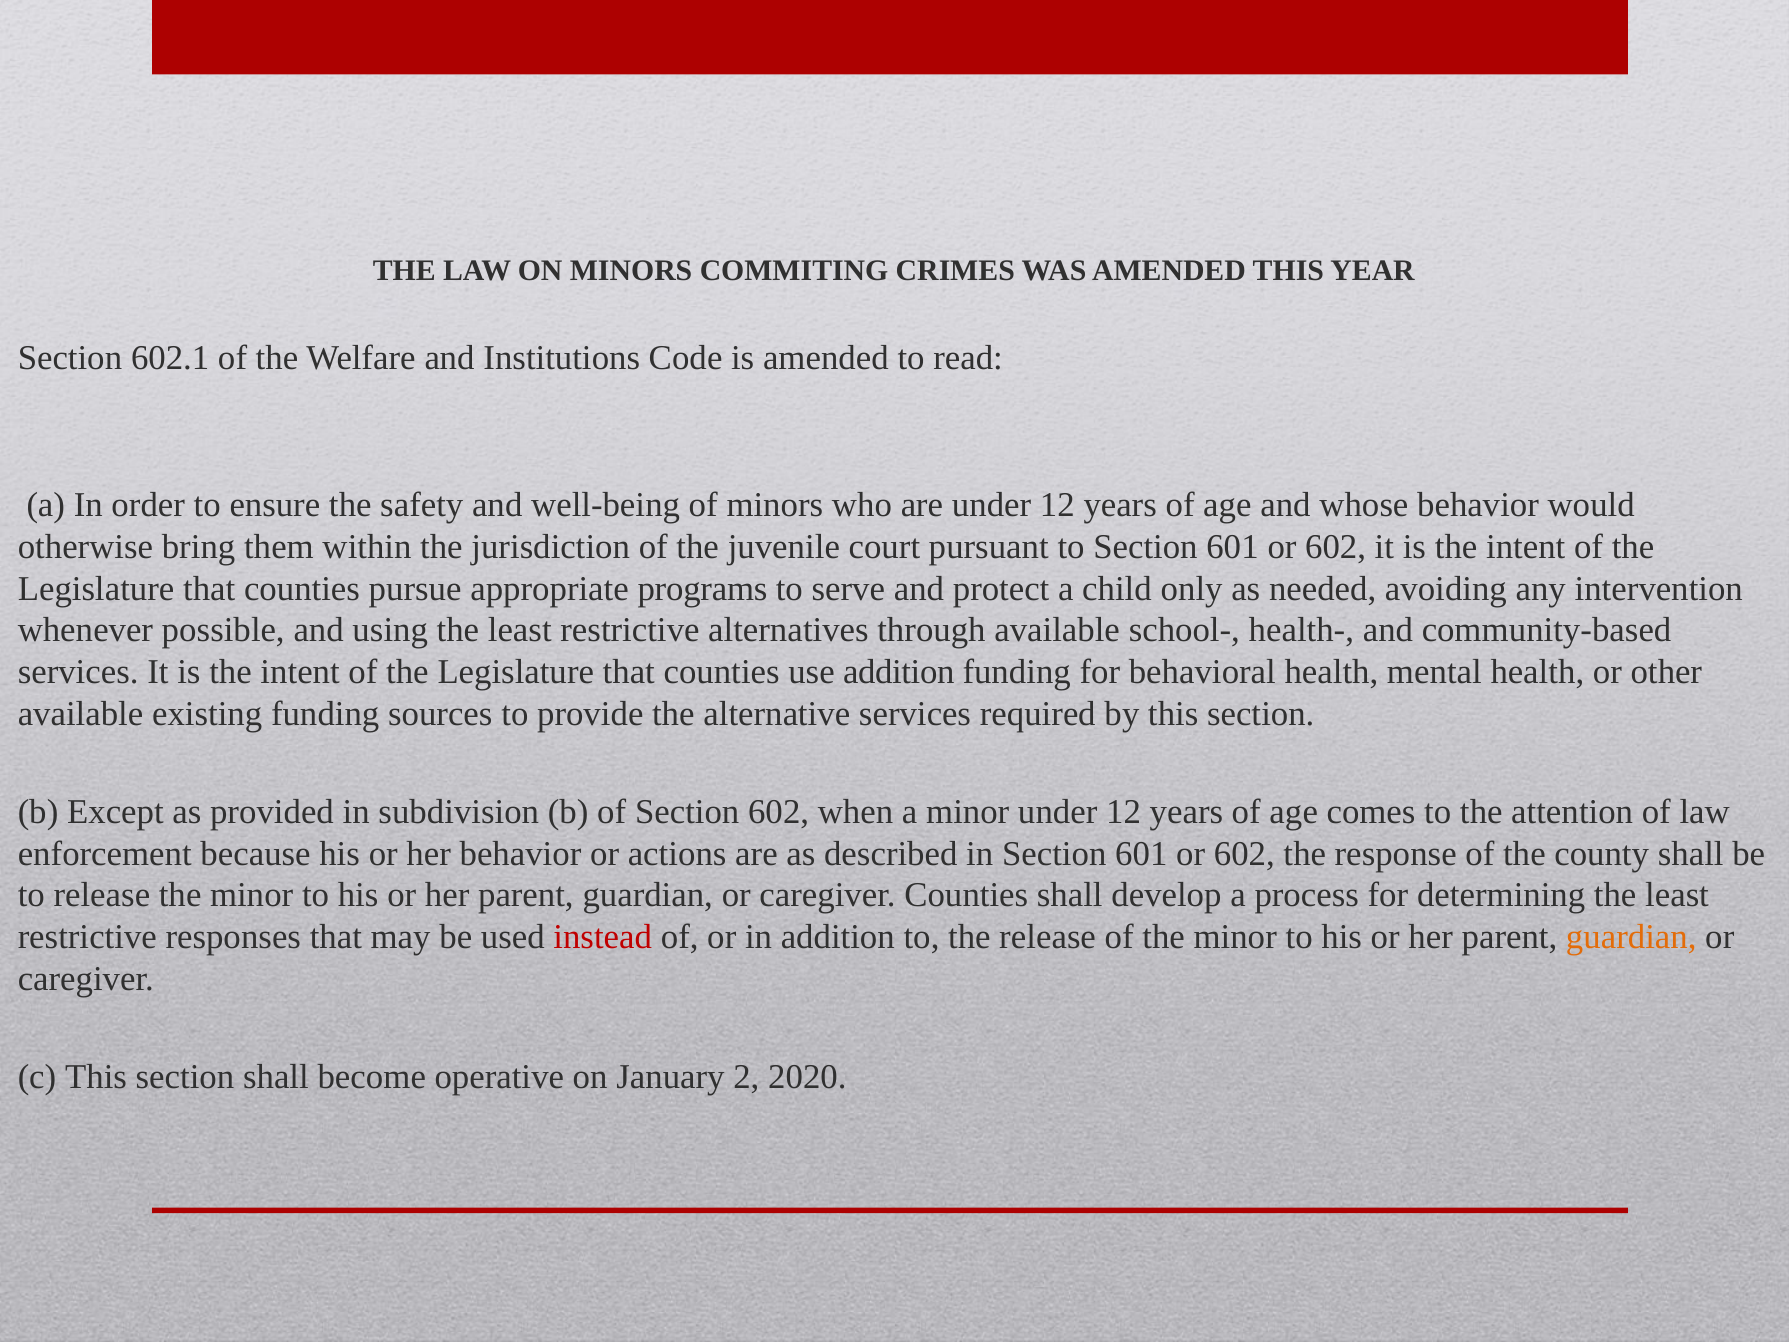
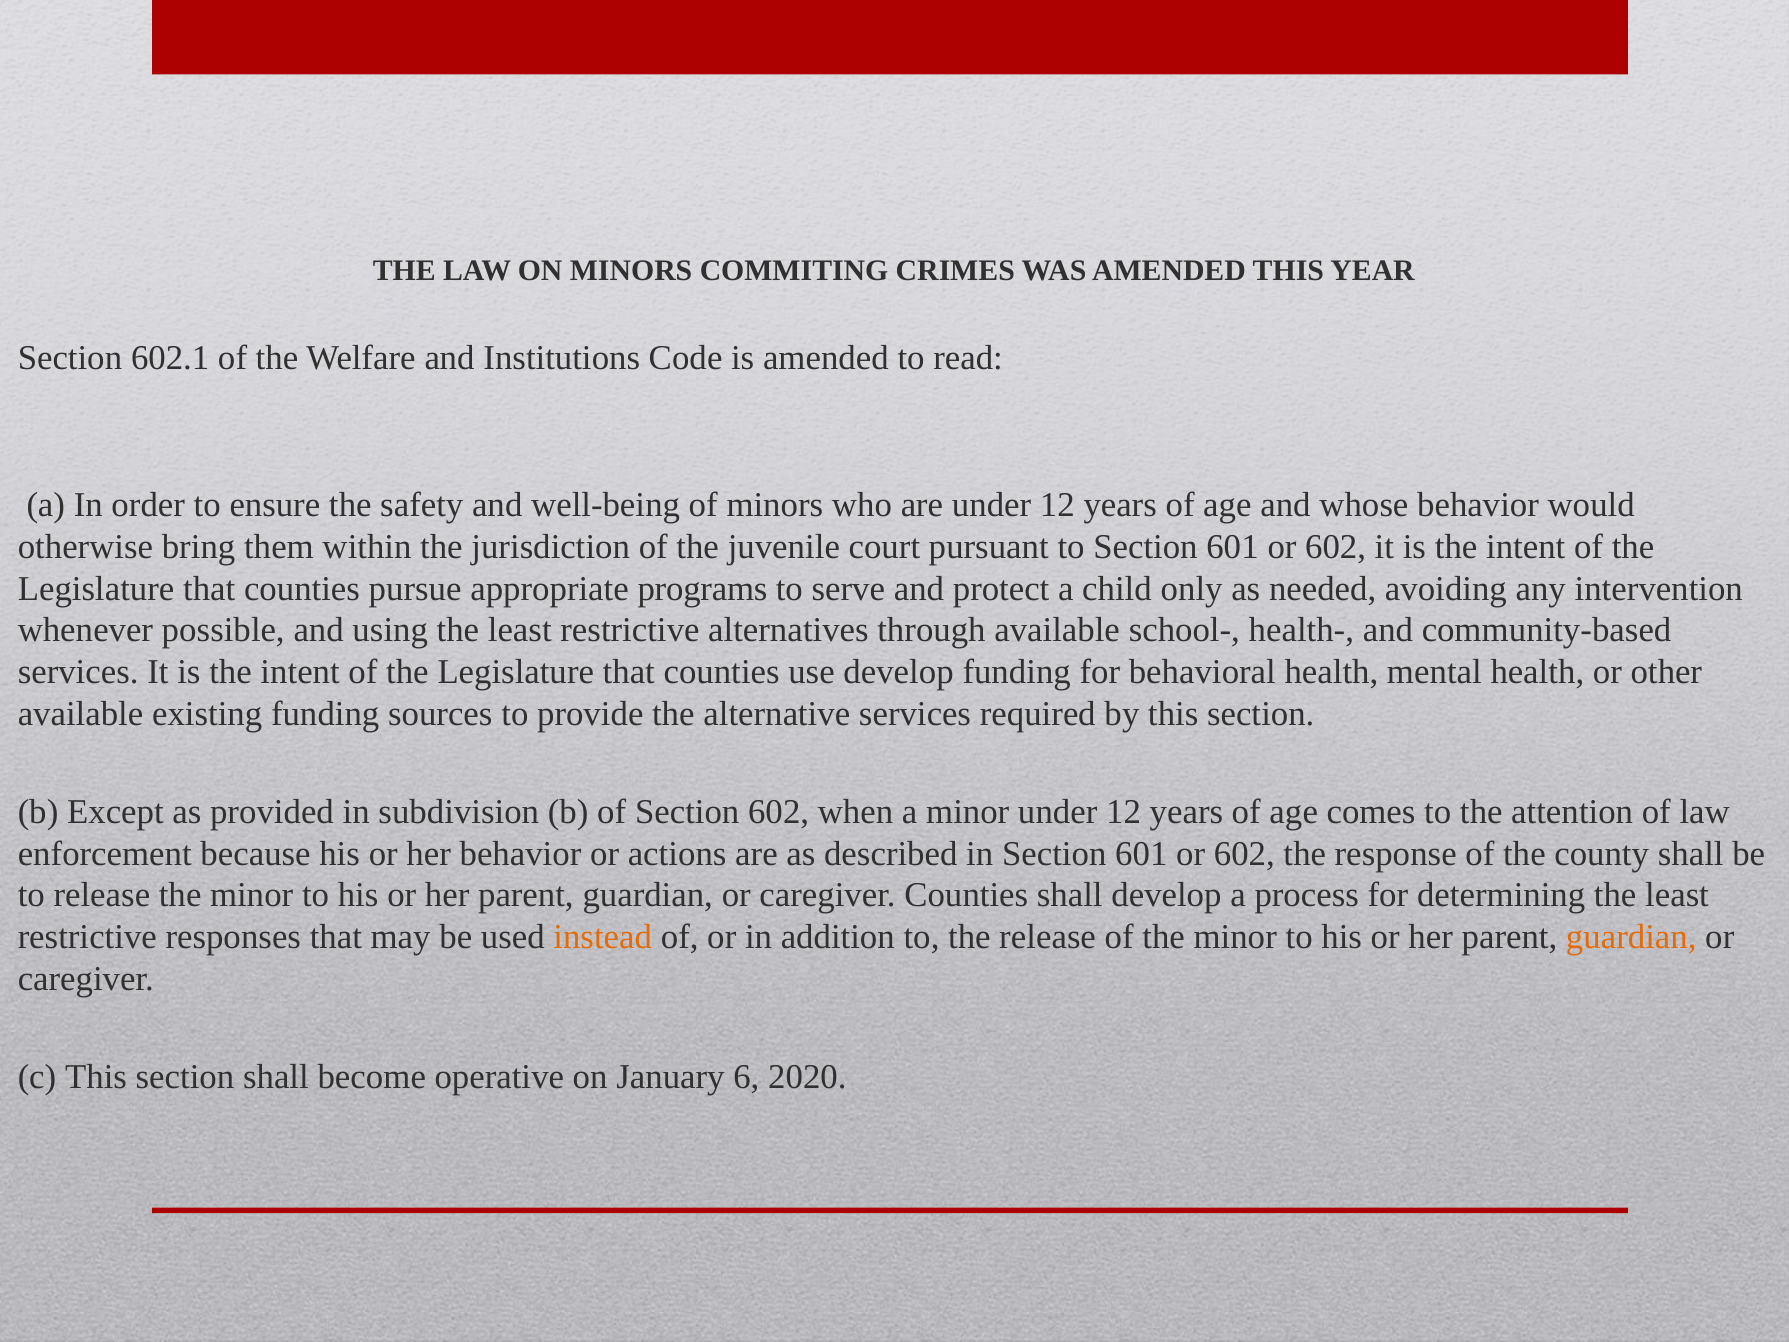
use addition: addition -> develop (899, 672)
instead colour: red -> orange (603, 937)
2: 2 -> 6 (746, 1077)
